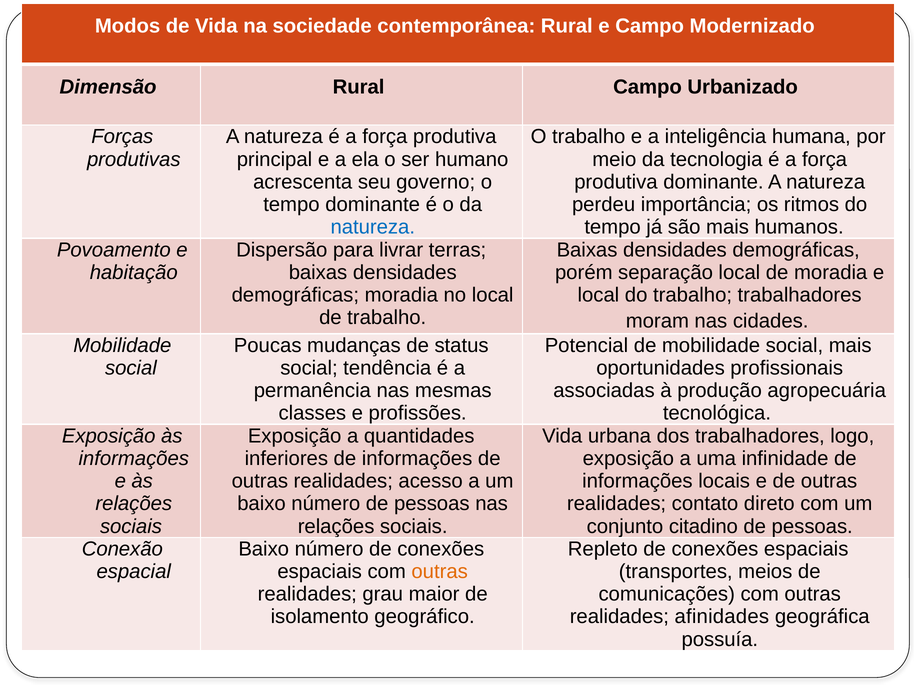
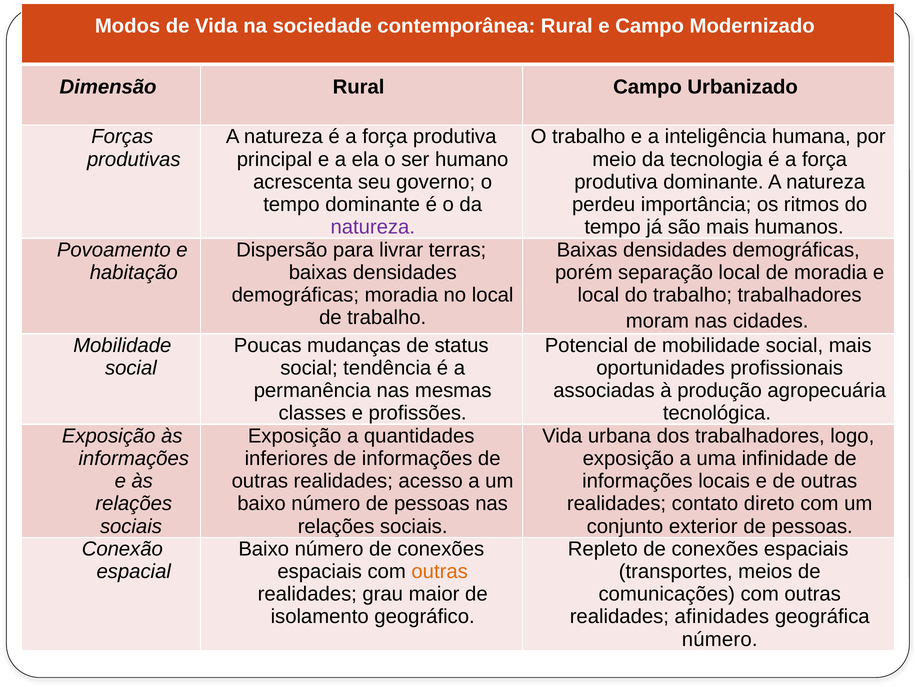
natureza colour: blue -> purple (373, 227)
citadino: citadino -> exterior (703, 526)
possuía: possuía -> número (720, 639)
